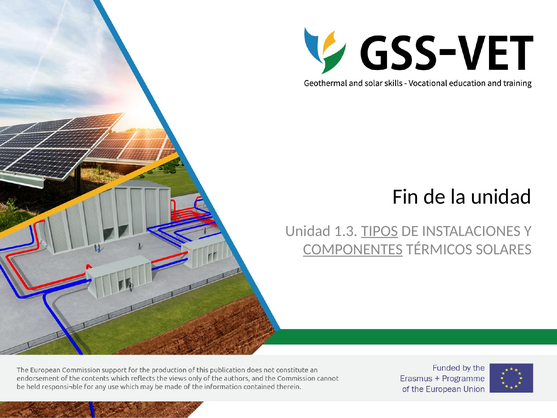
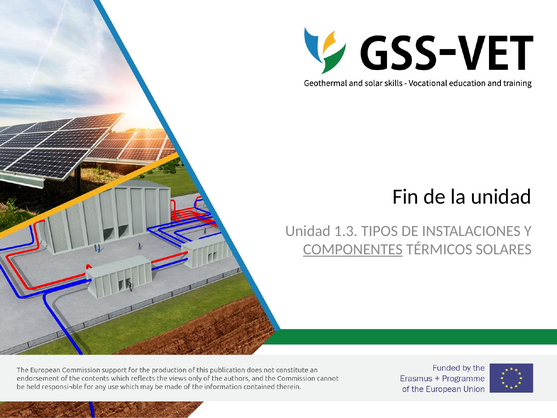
TIPOS underline: present -> none (379, 231)
